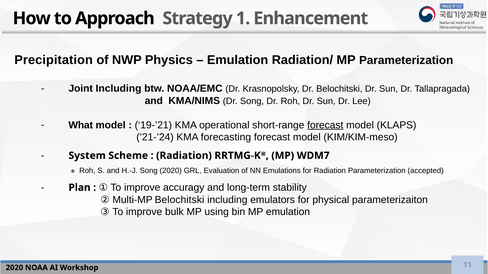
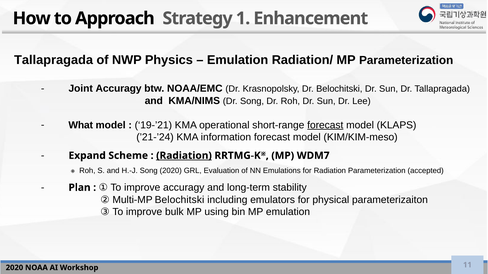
Precipitation: Precipitation -> Tallapragada (54, 60)
Joint Including: Including -> Accuragy (119, 89)
forecasting: forecasting -> information (226, 138)
System: System -> Expand (87, 156)
Radiation underline: none -> present (184, 156)
